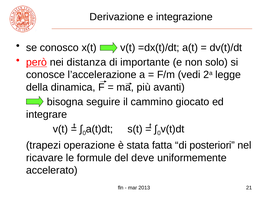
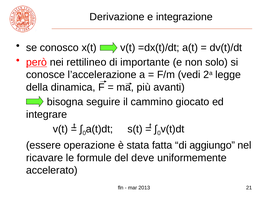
distanza: distanza -> rettilineo (87, 62)
trapezi: trapezi -> essere (43, 145)
posteriori: posteriori -> aggiungo (212, 145)
